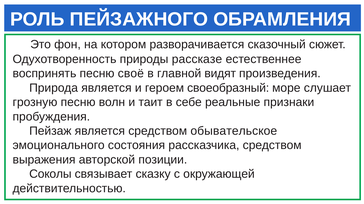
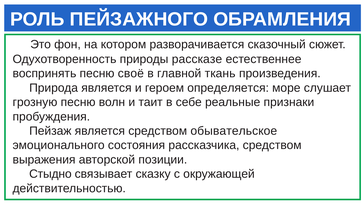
видят: видят -> ткань (220, 74)
своеобразный: своеобразный -> определяется (228, 88)
Соколы: Соколы -> Стыдно (50, 175)
